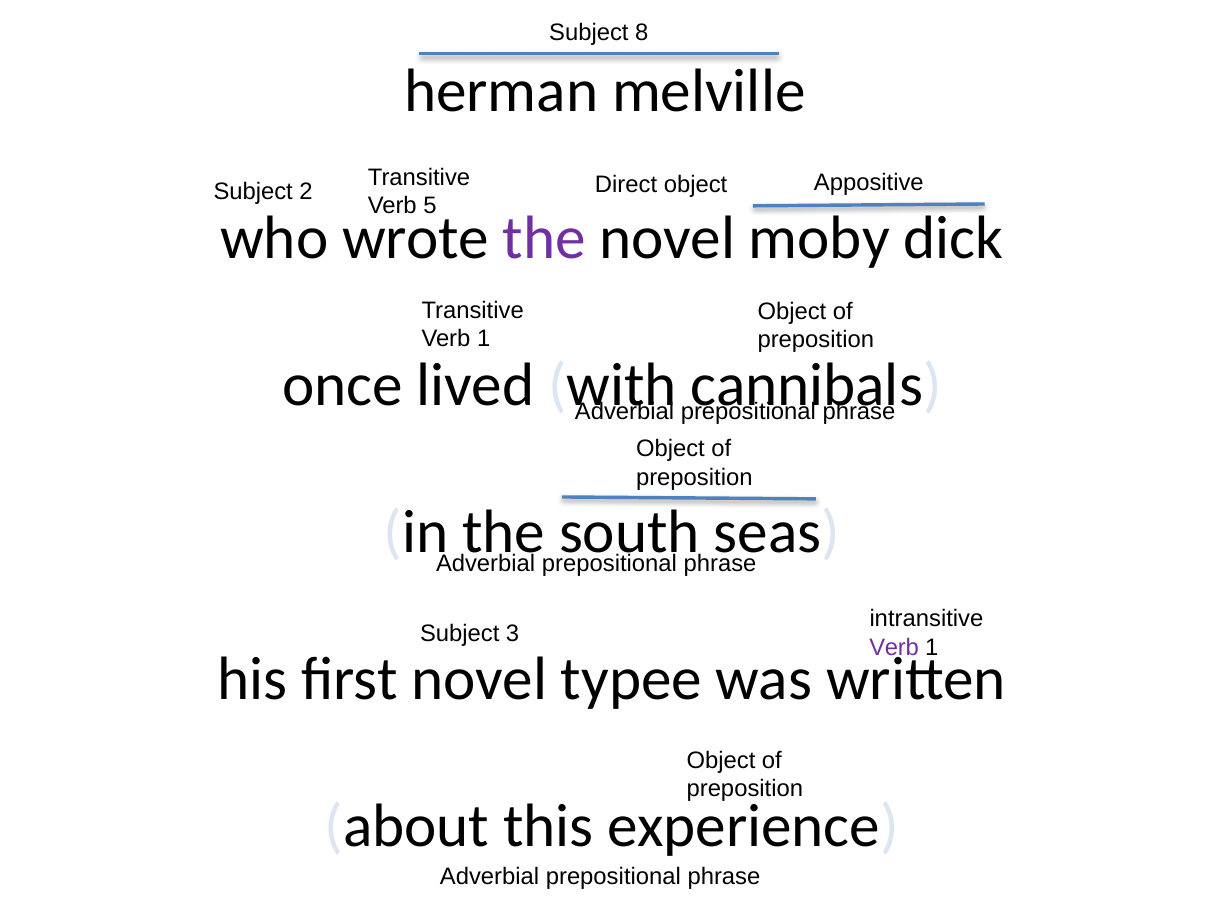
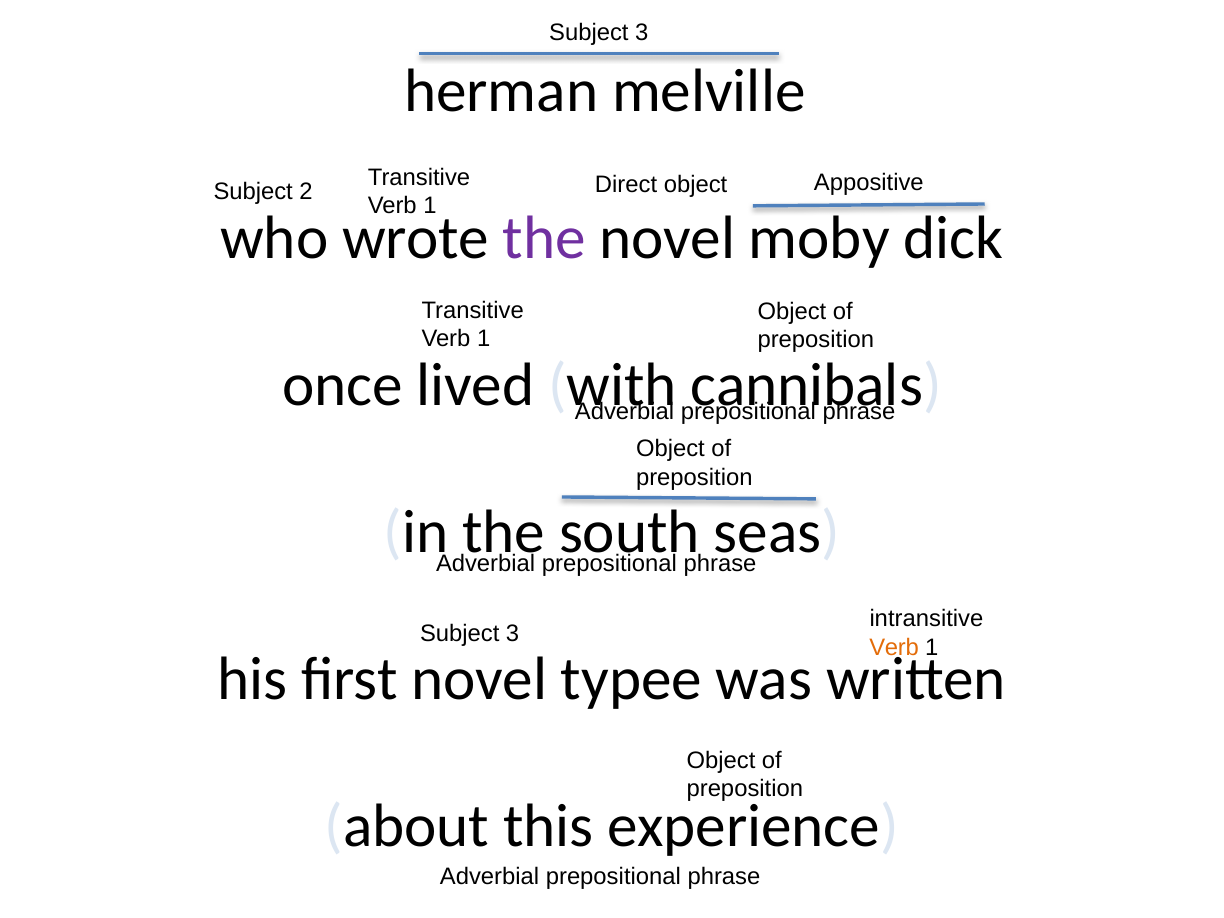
8: 8 -> 3 (642, 33)
5: 5 -> 1 (430, 206)
Verb colour: purple -> orange (894, 648)
